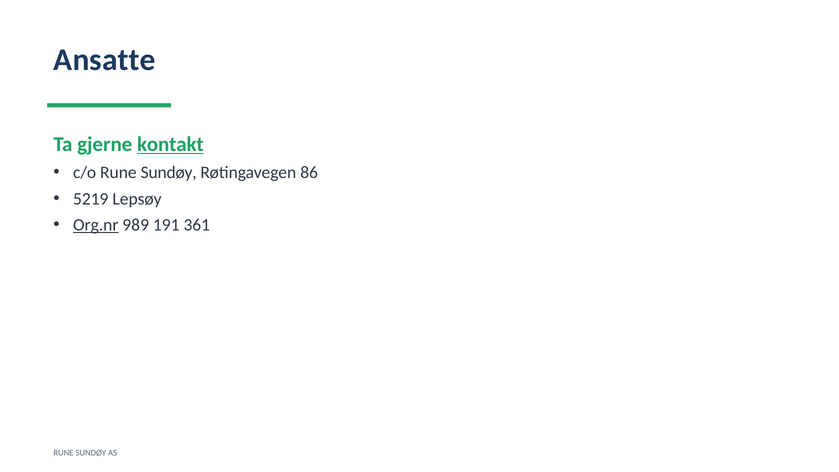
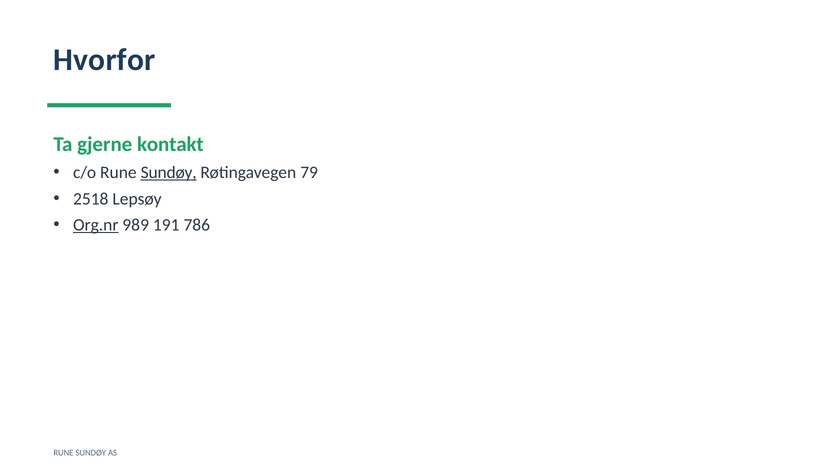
Ansatte: Ansatte -> Hvorfor (104, 60)
kontakt underline: present -> none (170, 144)
Sundøy underline: none -> present (169, 173)
86: 86 -> 79 (309, 173)
5219: 5219 -> 2518 (91, 199)
361: 361 -> 786 (197, 225)
